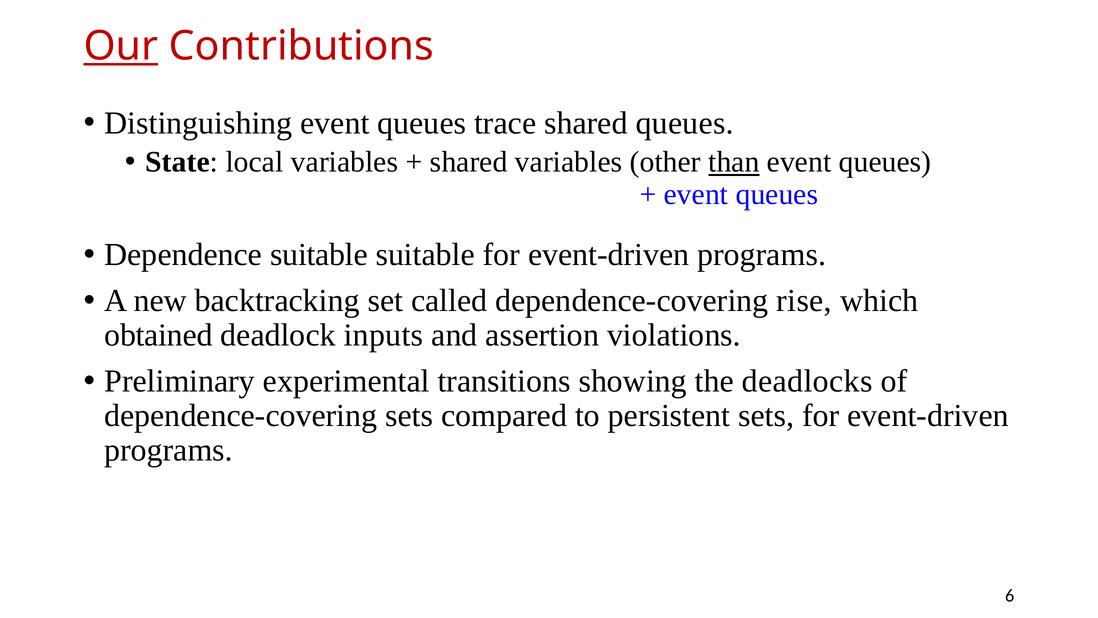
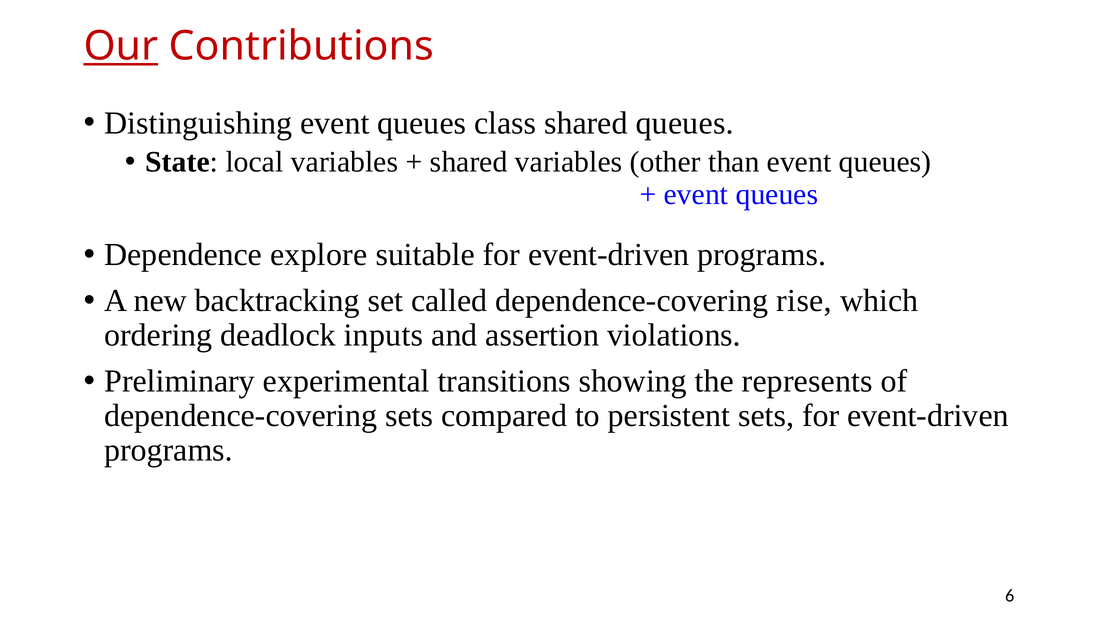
trace: trace -> class (505, 123)
than underline: present -> none (734, 162)
Dependence suitable: suitable -> explore (319, 255)
obtained: obtained -> ordering (158, 335)
deadlocks: deadlocks -> represents (807, 381)
